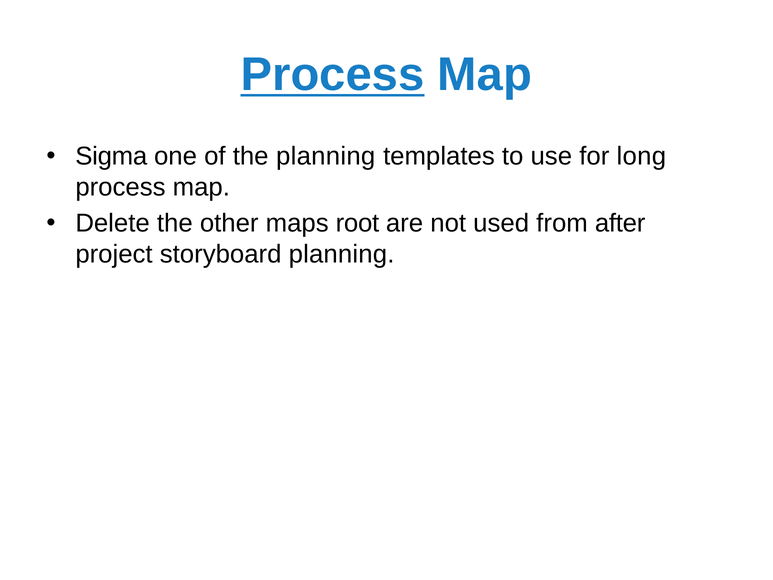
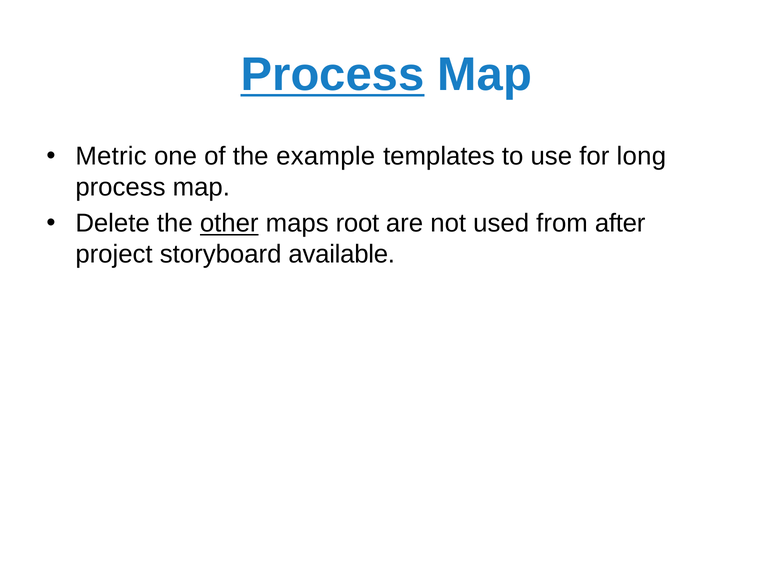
Sigma: Sigma -> Metric (111, 156)
the planning: planning -> example (326, 156)
other underline: none -> present (229, 223)
storyboard planning: planning -> available (342, 254)
